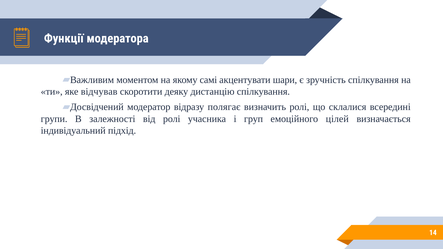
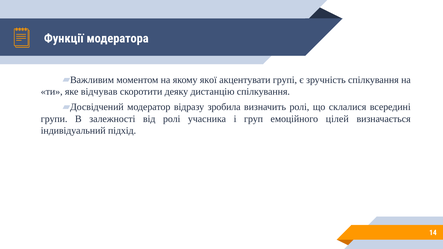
самі: самі -> якої (208, 80)
шари: шари -> групі (285, 80)
полягає: полягає -> зробила (224, 107)
